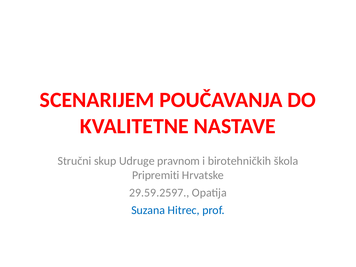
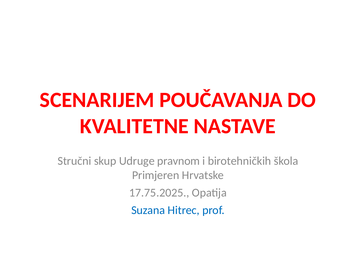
Pripremiti: Pripremiti -> Primjeren (156, 175)
29.59.2597: 29.59.2597 -> 17.75.2025 (159, 193)
